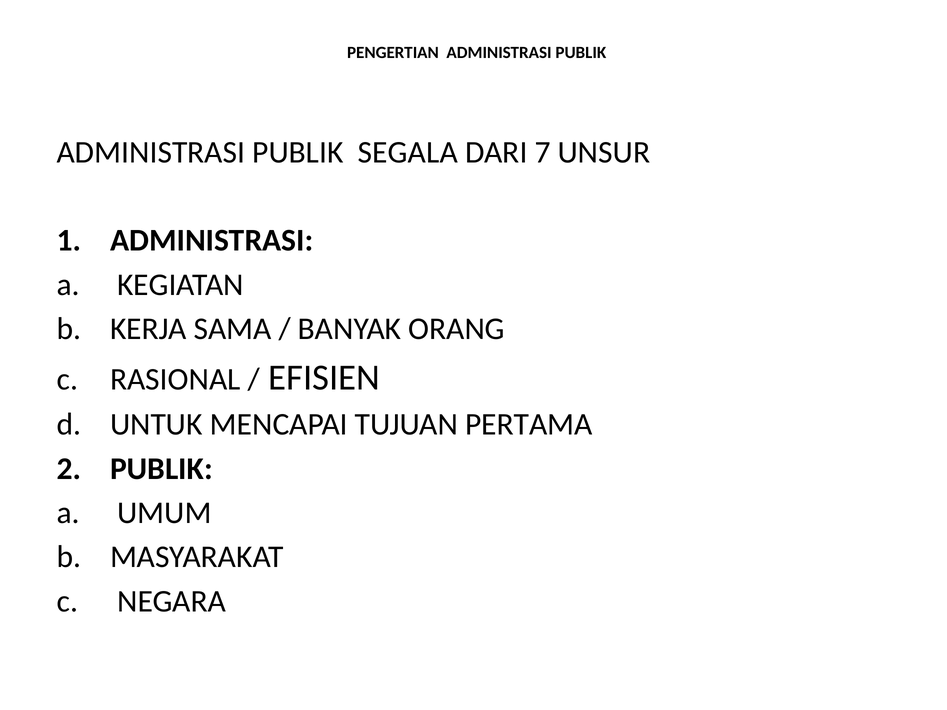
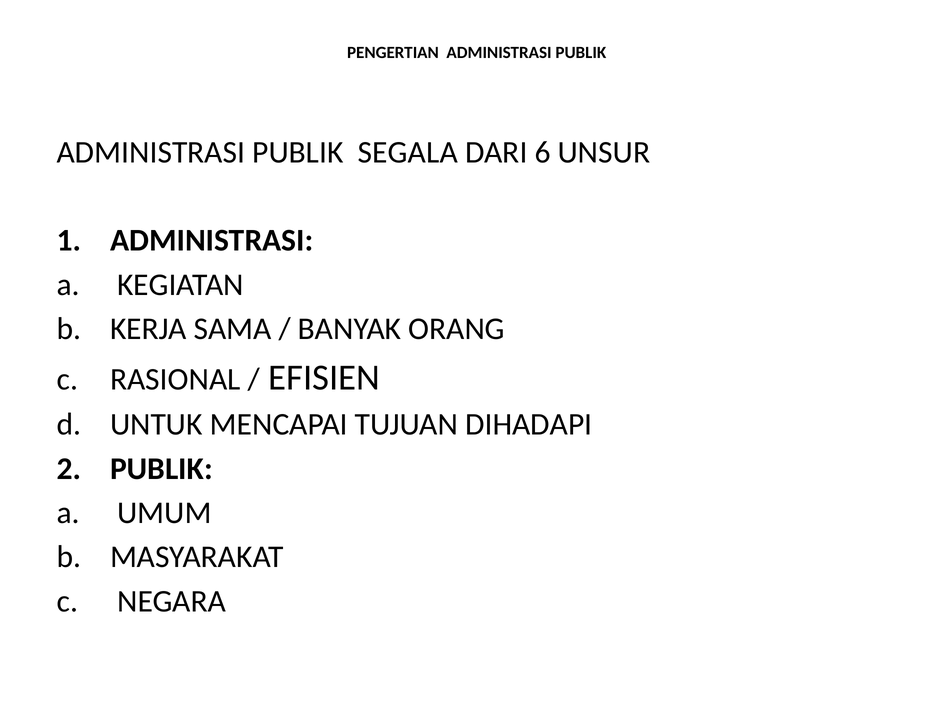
7: 7 -> 6 (543, 152)
PERTAMA: PERTAMA -> DIHADAPI (529, 425)
